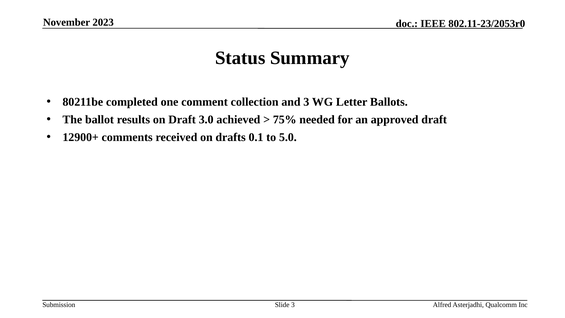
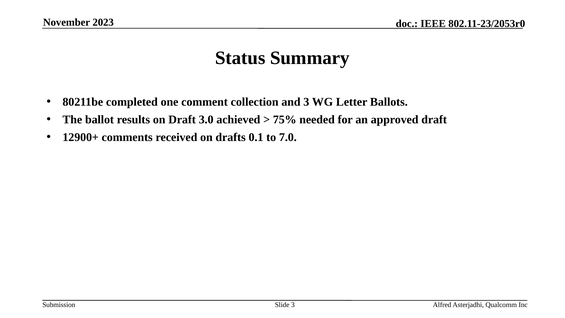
5.0: 5.0 -> 7.0 (288, 137)
